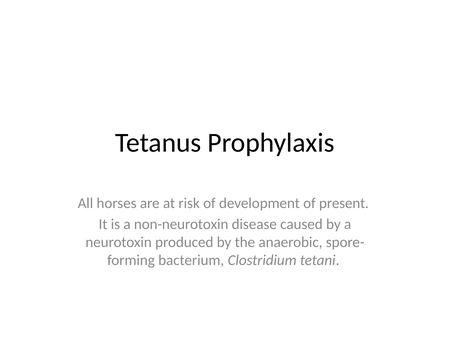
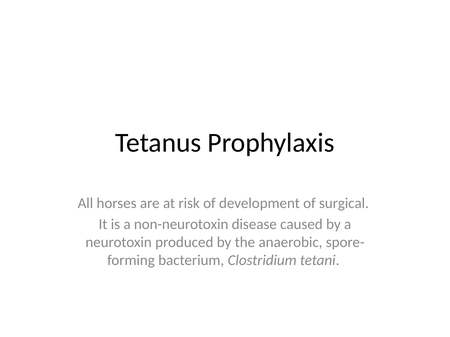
present: present -> surgical (344, 204)
